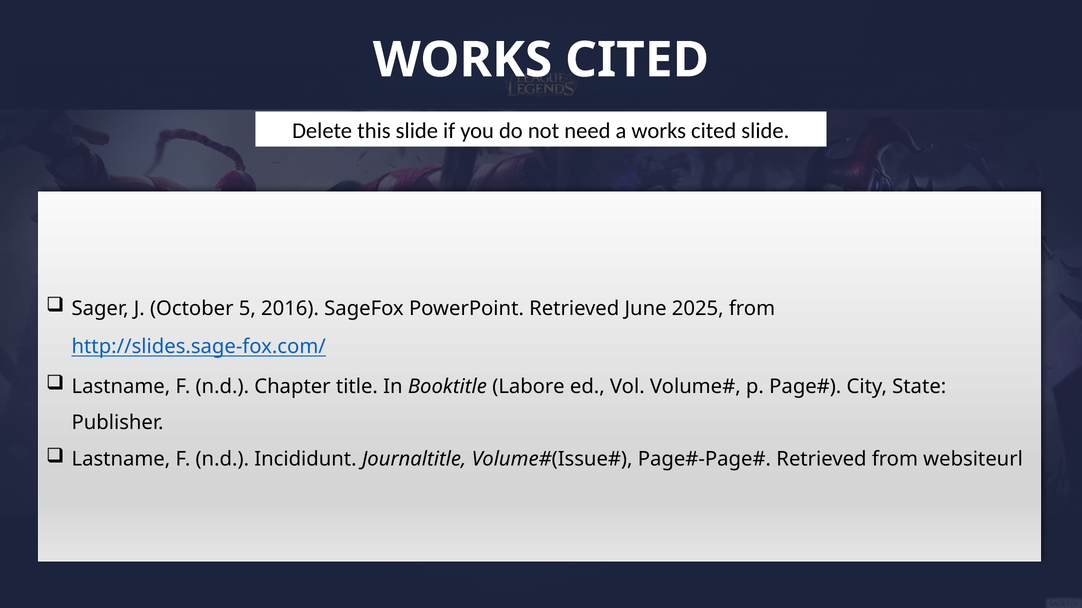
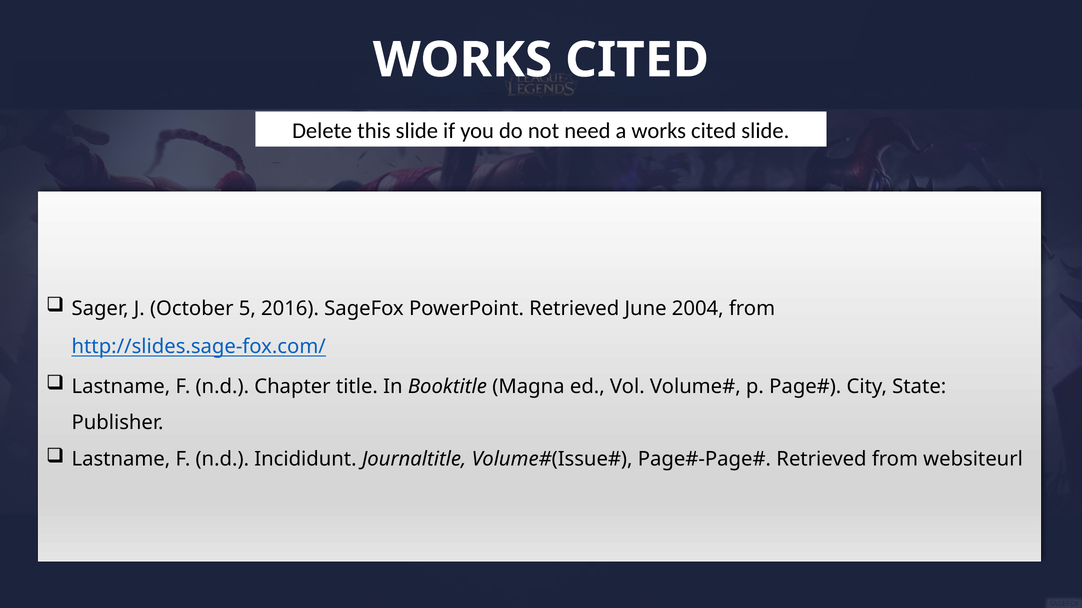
2025: 2025 -> 2004 (698, 309)
Labore: Labore -> Magna (528, 387)
